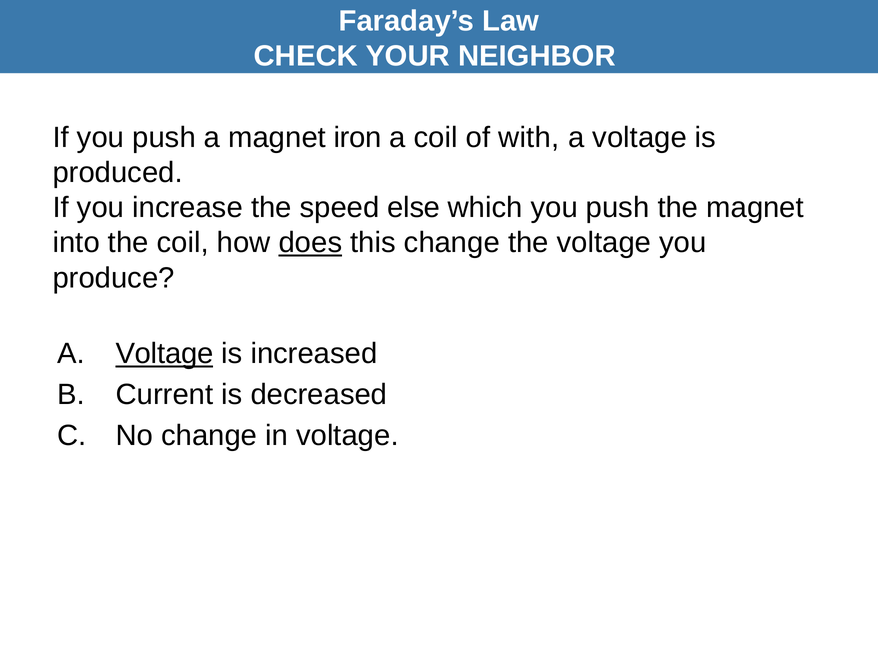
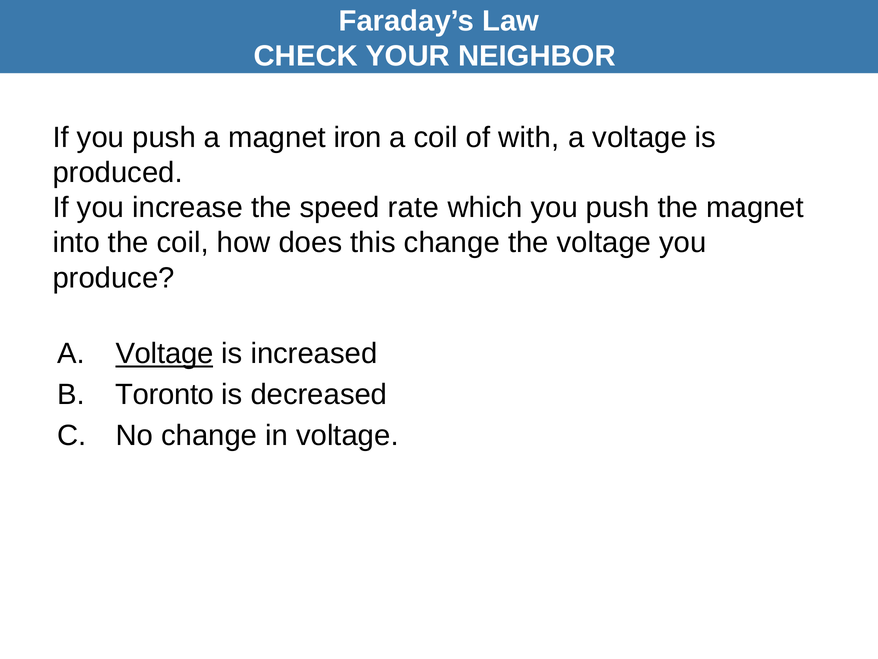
else: else -> rate (413, 208)
does underline: present -> none (310, 243)
Current: Current -> Toronto (165, 394)
